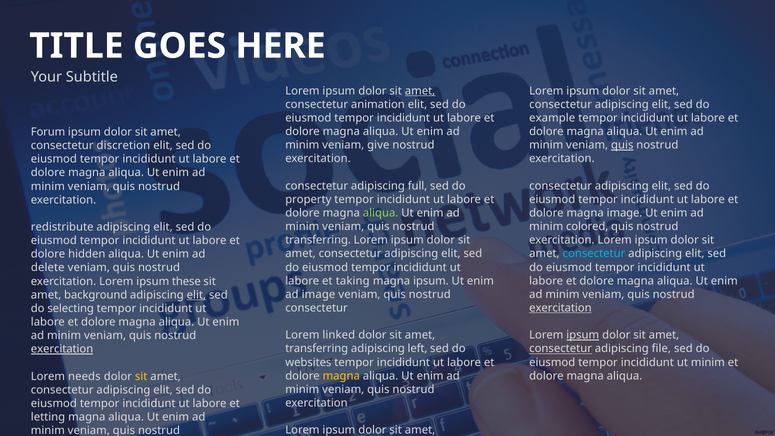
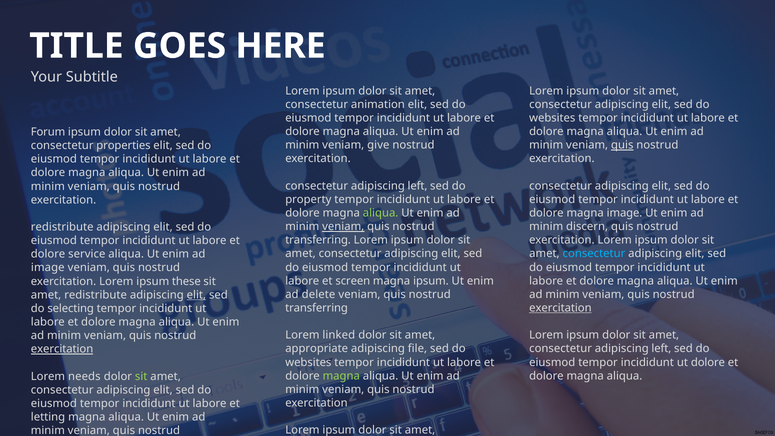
amet underline: present -> none (420, 91)
example: example -> websites (552, 118)
discretion: discretion -> properties (123, 146)
full: full -> left (418, 186)
veniam underline: none -> present (343, 227)
colored: colored -> discern (587, 227)
hidden: hidden -> service (87, 254)
delete: delete -> image (48, 268)
taking: taking -> screen (353, 281)
ad image: image -> delete (319, 294)
amet background: background -> redistribute (96, 295)
consectetur: consectetur -> transferring (317, 308)
ipsum underline: present -> none (583, 335)
transferring: transferring -> appropriate (317, 349)
left: left -> file (417, 349)
consectetur underline: present -> none (561, 349)
file: file -> left (661, 349)
ut minim: minim -> dolore (708, 362)
magna colour: yellow -> light green (341, 376)
sit colour: yellow -> light green (141, 376)
